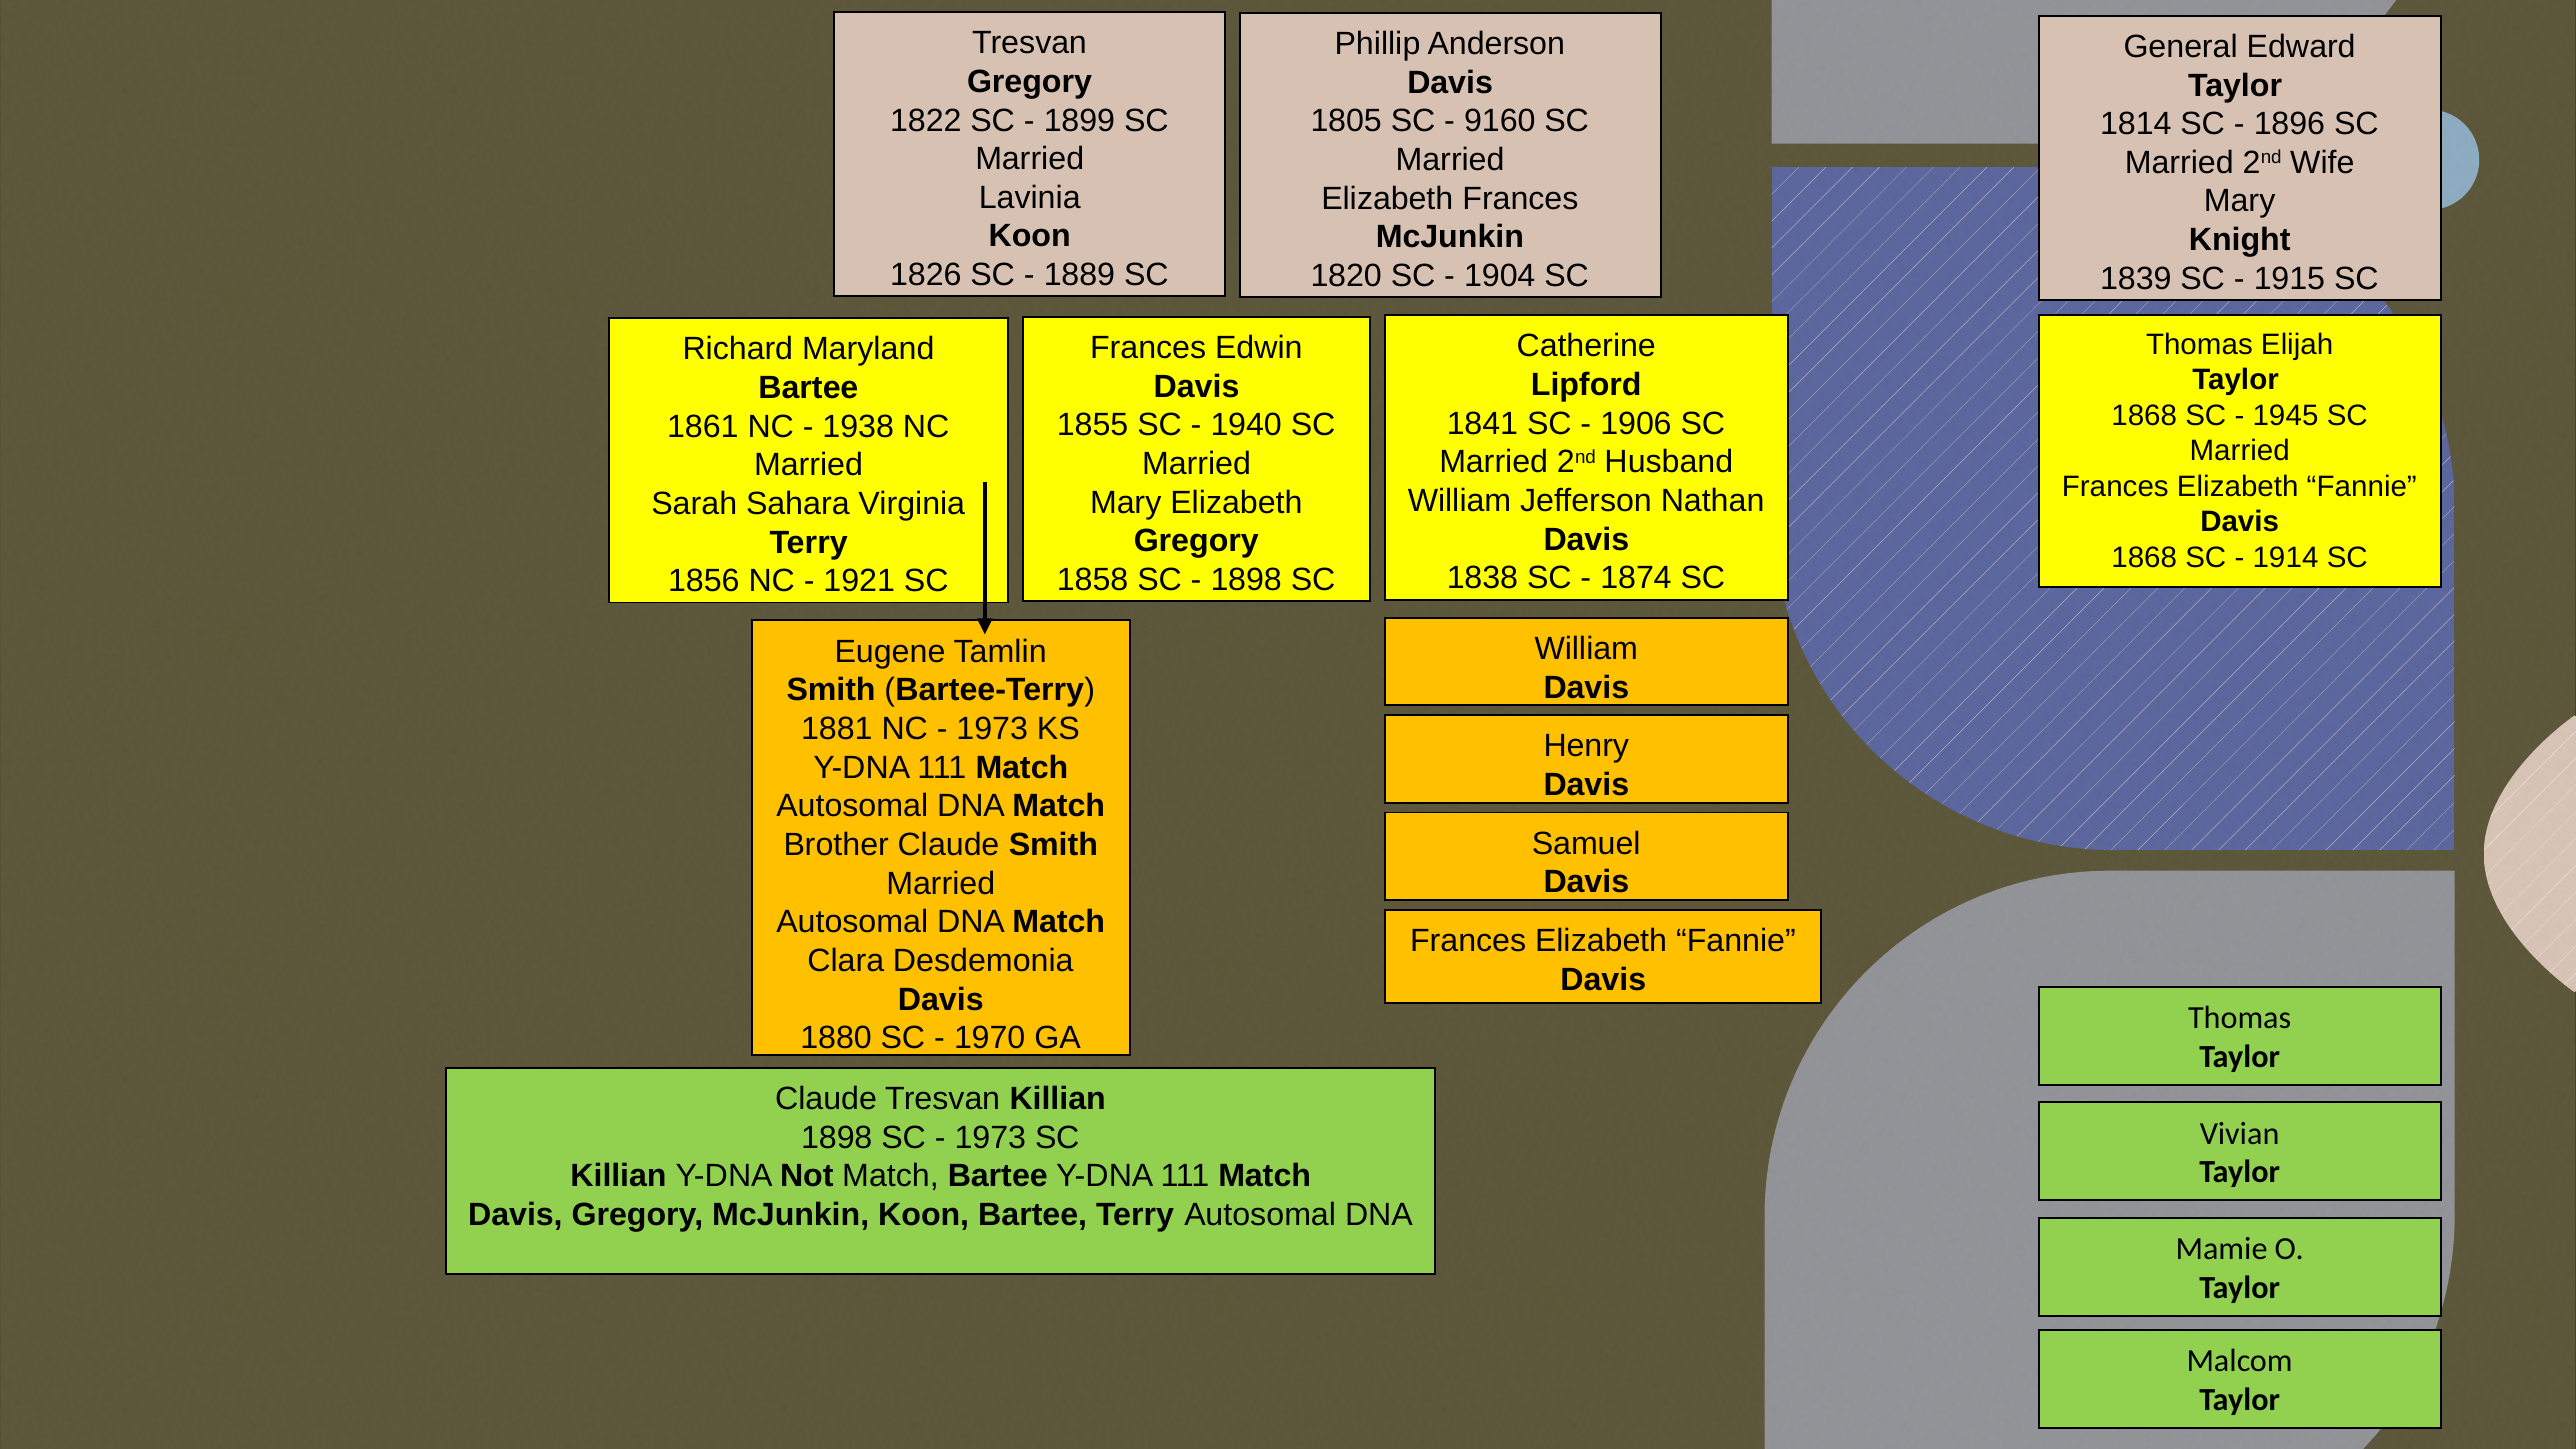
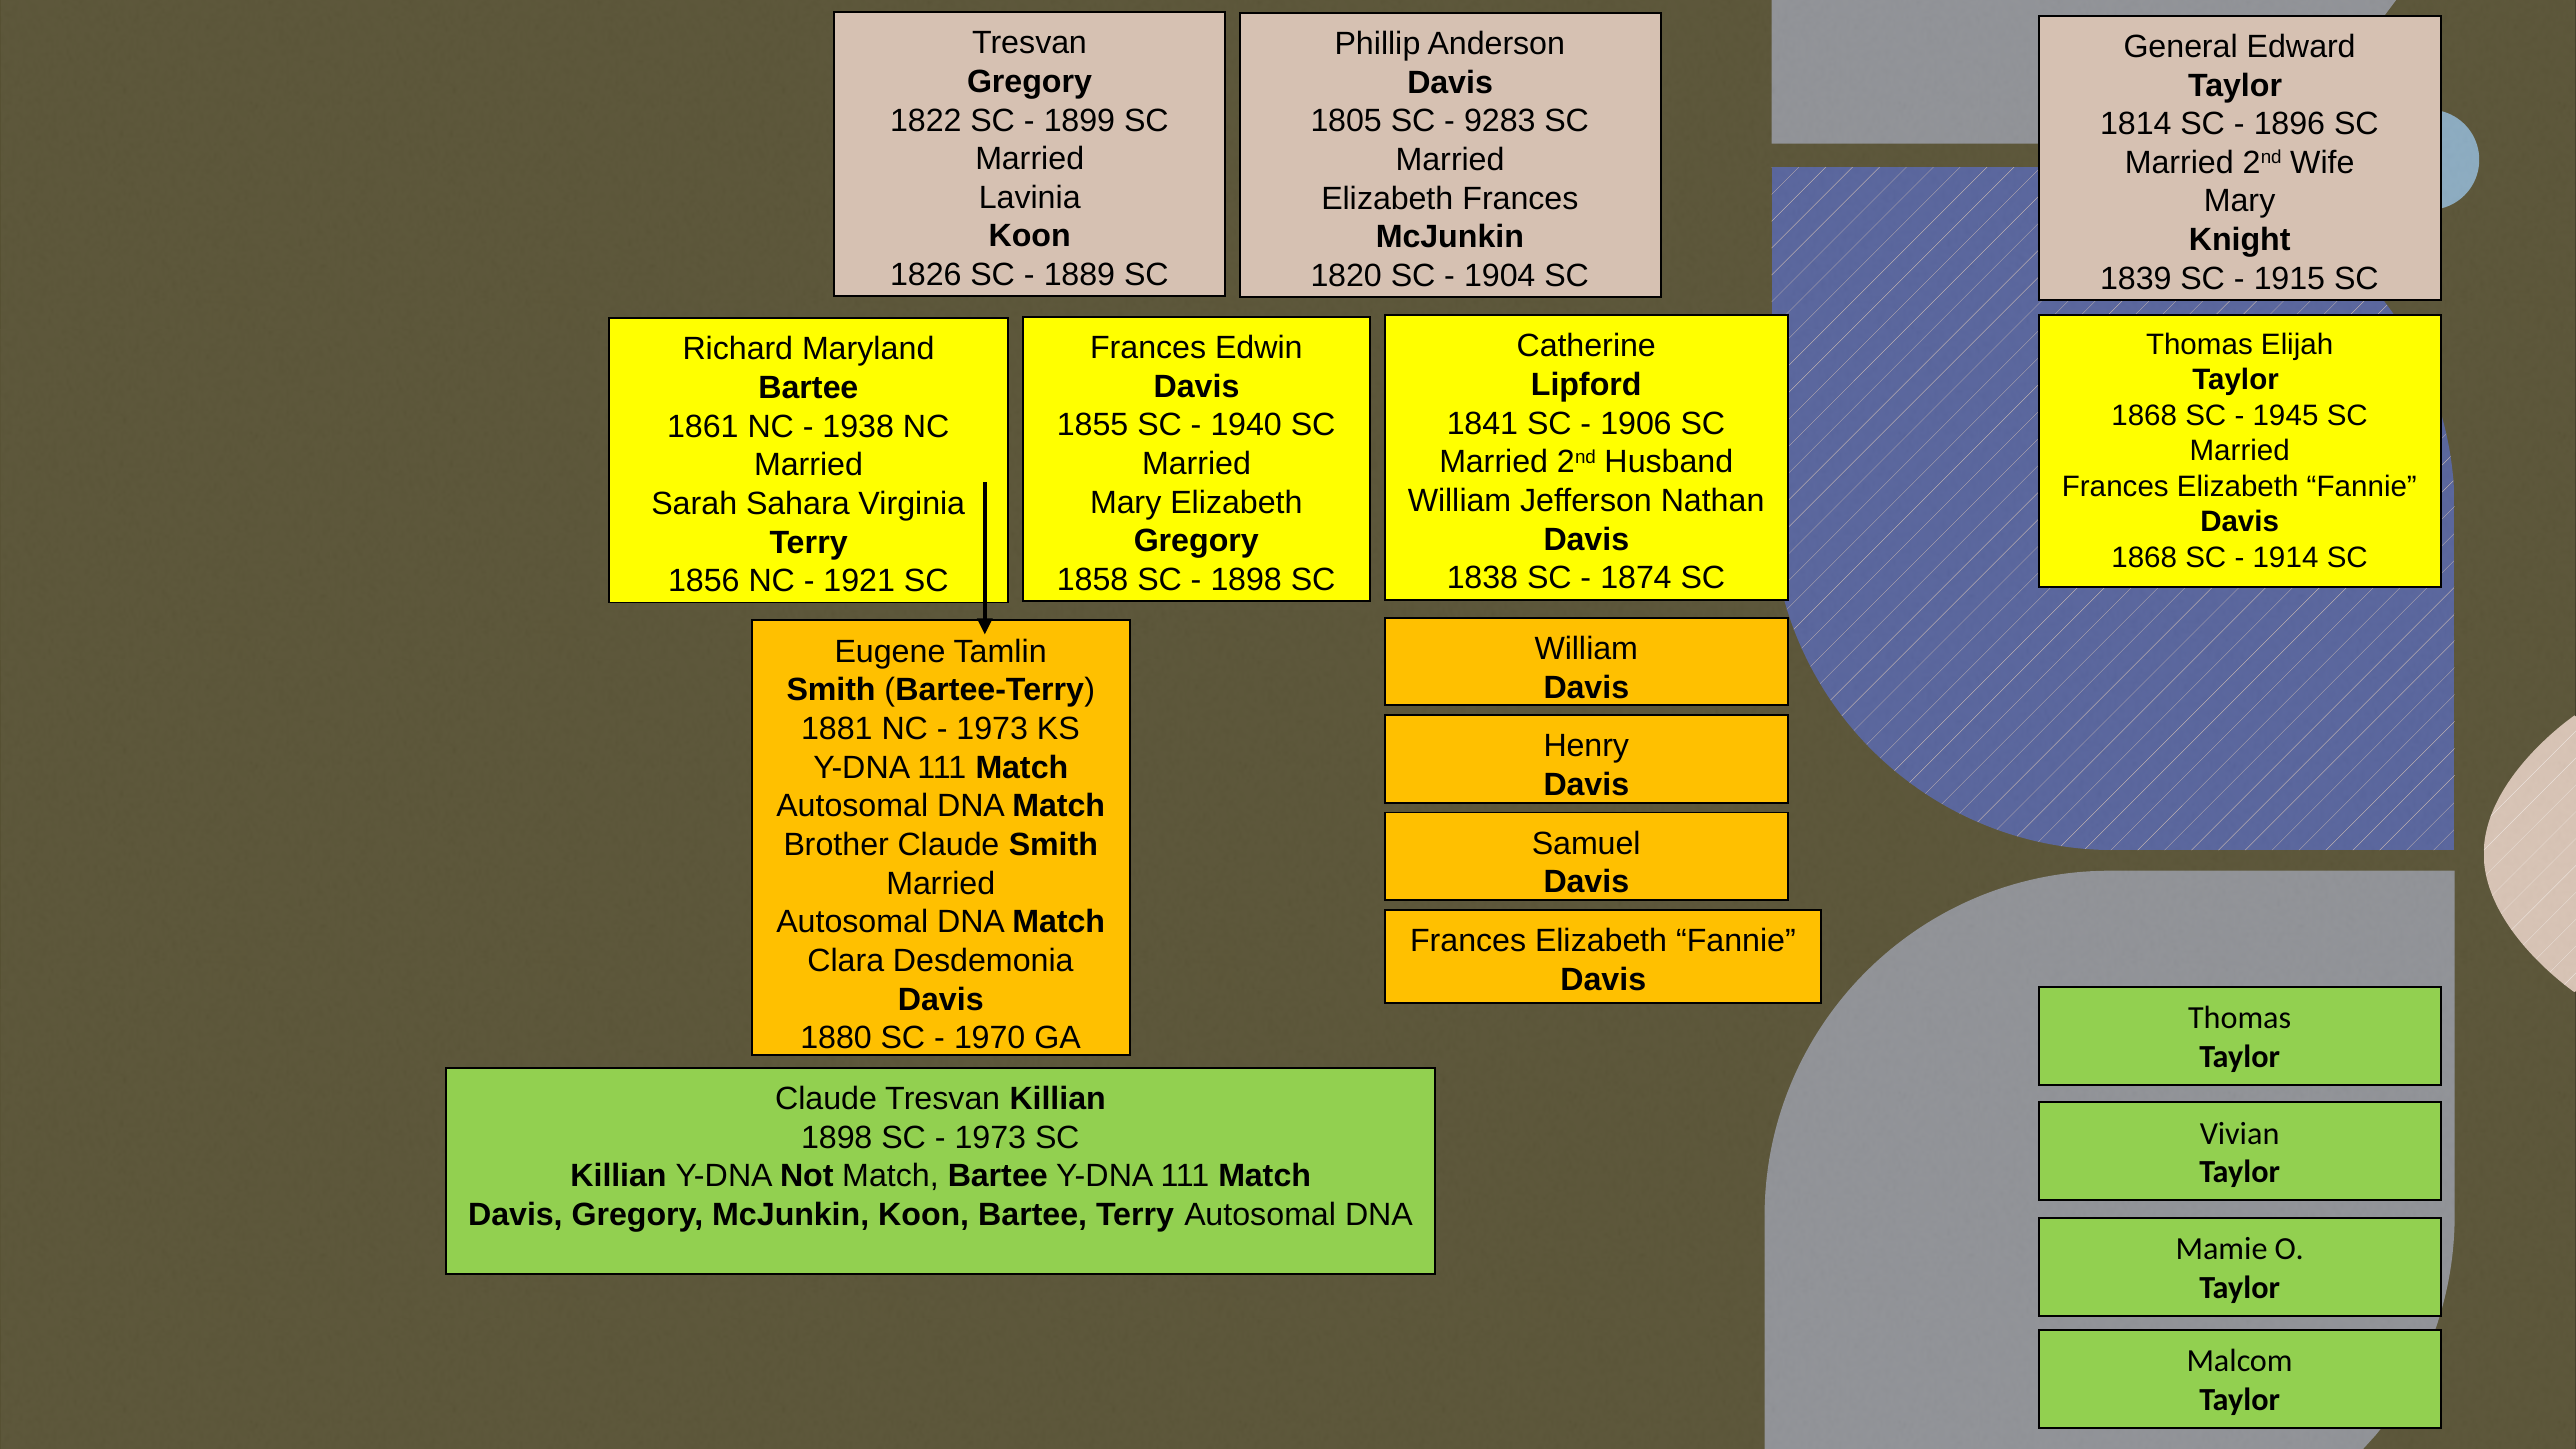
9160: 9160 -> 9283 (1500, 121)
